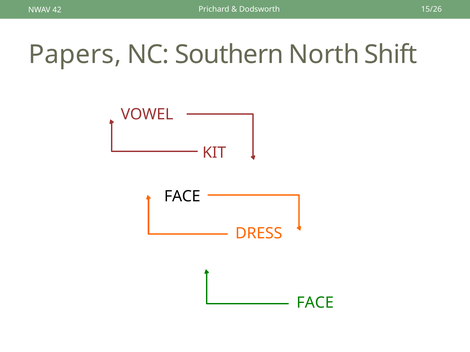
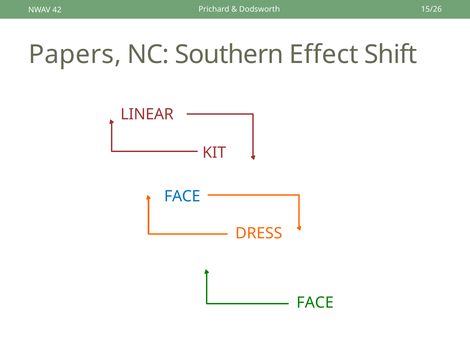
North: North -> Effect (324, 55)
VOWEL: VOWEL -> LINEAR (147, 115)
FACE colour: black -> blue (182, 197)
